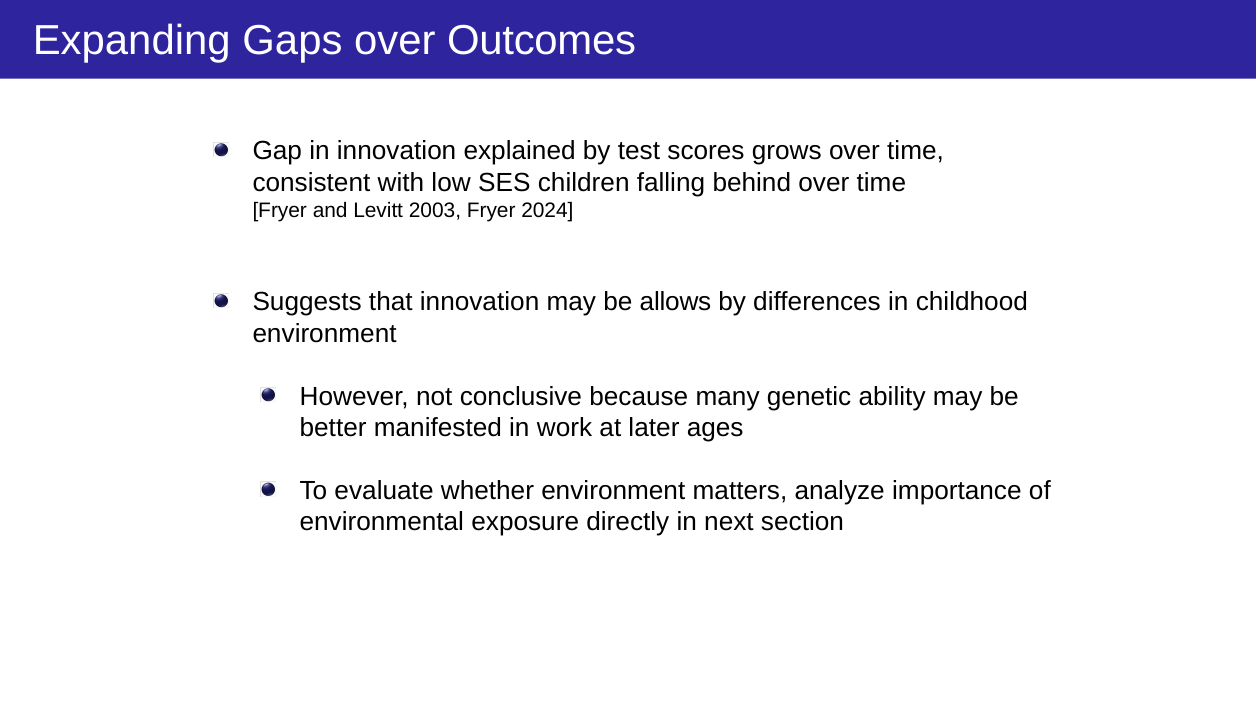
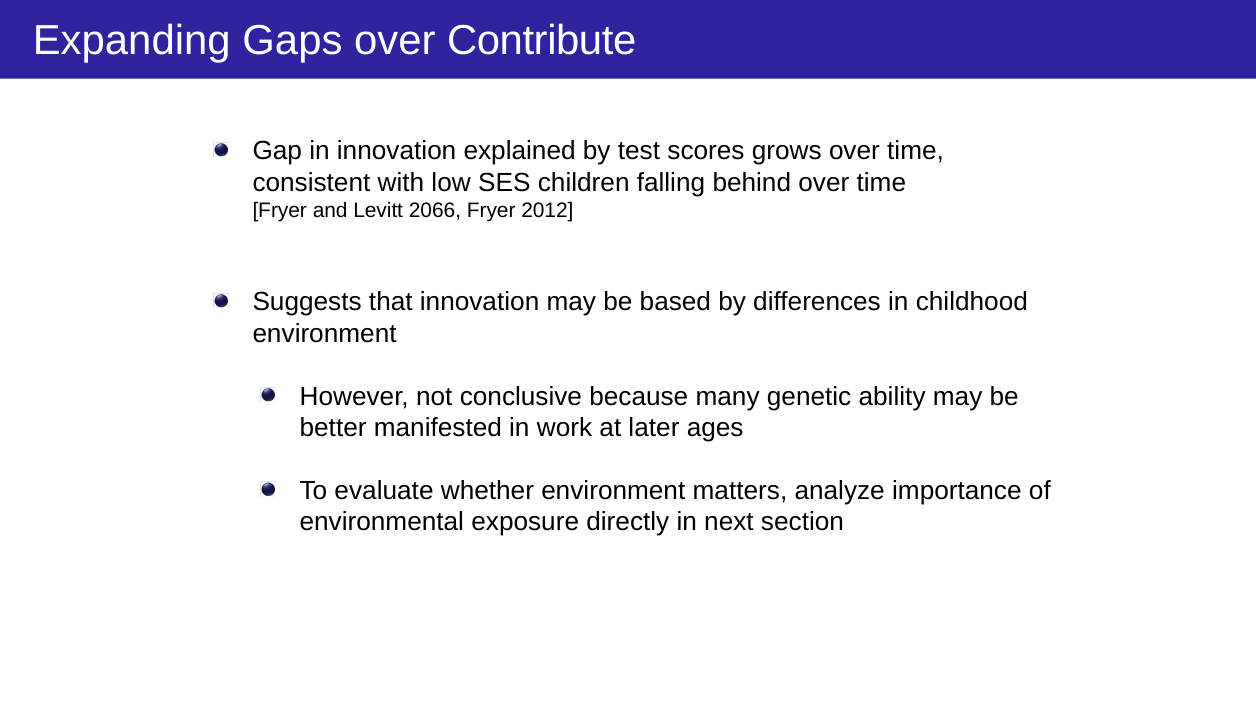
Outcomes: Outcomes -> Contribute (542, 41)
2003: 2003 -> 2066 (435, 211)
2024: 2024 -> 2012 (547, 211)
allows: allows -> based (675, 302)
